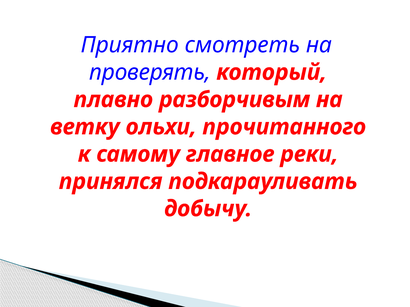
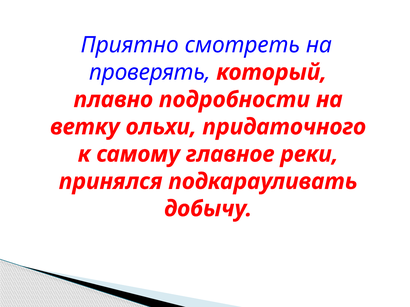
разборчивым: разборчивым -> подробности (234, 100)
прочитанного: прочитанного -> придаточного (284, 127)
